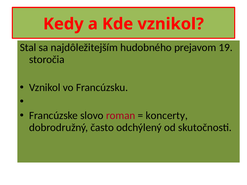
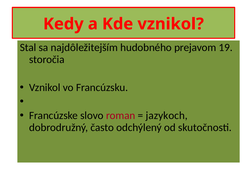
koncerty: koncerty -> jazykoch (167, 116)
